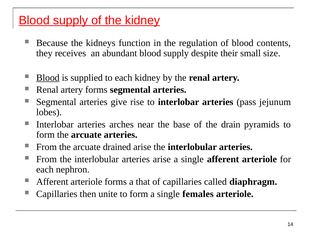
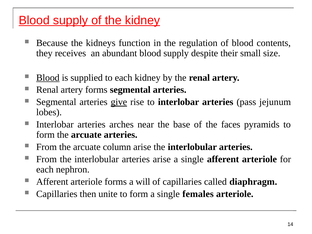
give underline: none -> present (119, 102)
drain: drain -> faces (231, 125)
drained: drained -> column (117, 147)
that: that -> will (143, 182)
